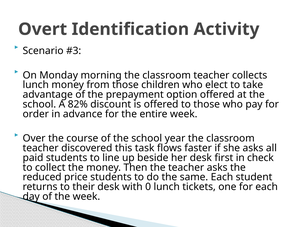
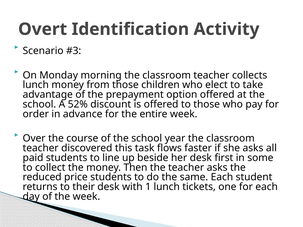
82%: 82% -> 52% (78, 104)
check: check -> some (260, 158)
0: 0 -> 1 (148, 187)
